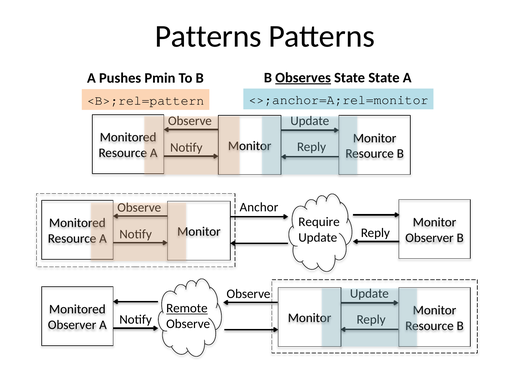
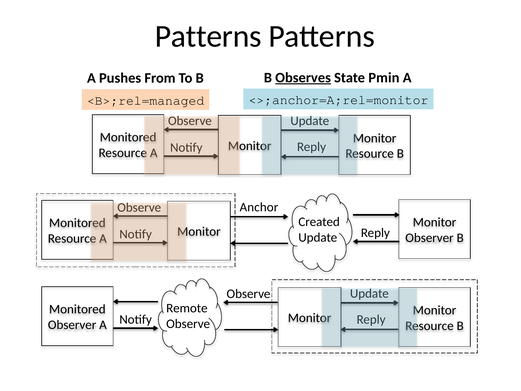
Pmin: Pmin -> From (160, 78)
State State: State -> Pmin (384, 78)
<B>;rel=pattern: <B>;rel=pattern -> <B>;rel=managed (146, 100)
Require: Require -> Created (319, 222)
Remote underline: present -> none (187, 308)
